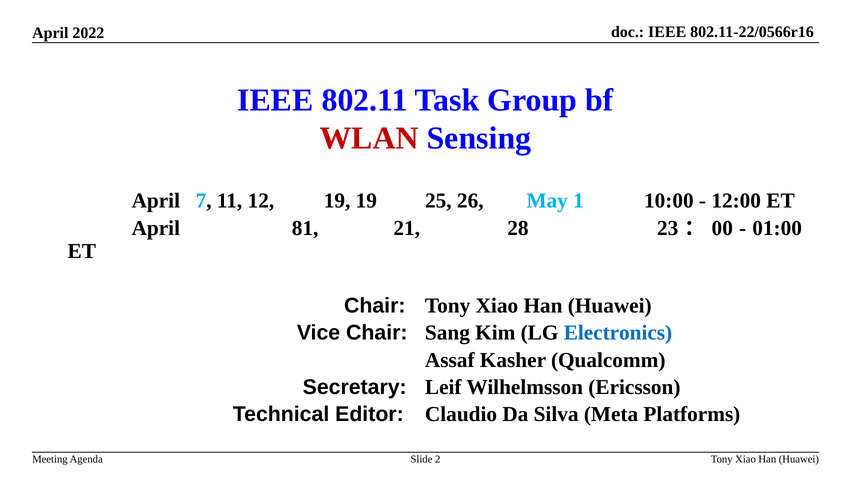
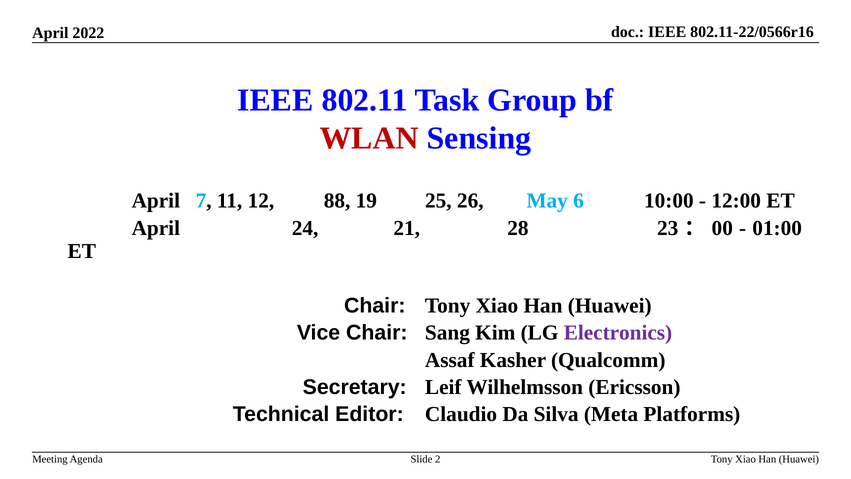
12 19: 19 -> 88 (337, 201)
1: 1 -> 6 (579, 201)
81: 81 -> 24 (305, 228)
Electronics colour: blue -> purple (618, 333)
